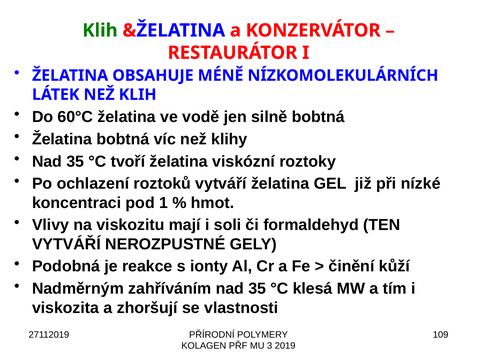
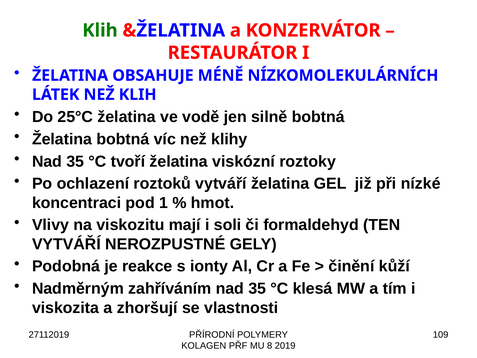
60°C: 60°C -> 25°C (75, 117)
3: 3 -> 8 (270, 346)
